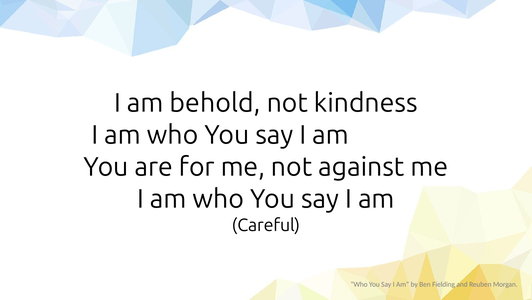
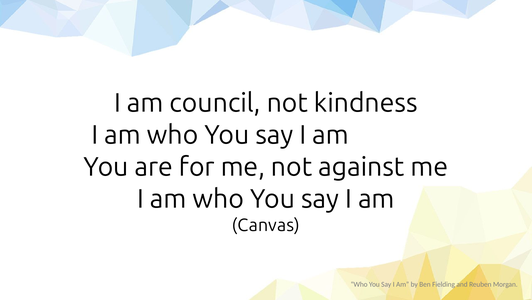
behold: behold -> council (215, 103)
Careful: Careful -> Canvas (266, 225)
